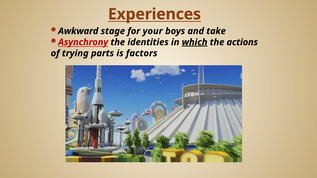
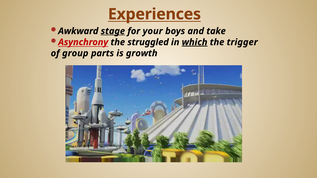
stage underline: none -> present (113, 31)
identities: identities -> struggled (148, 42)
actions: actions -> trigger (242, 42)
trying: trying -> group (75, 53)
factors: factors -> growth (142, 53)
